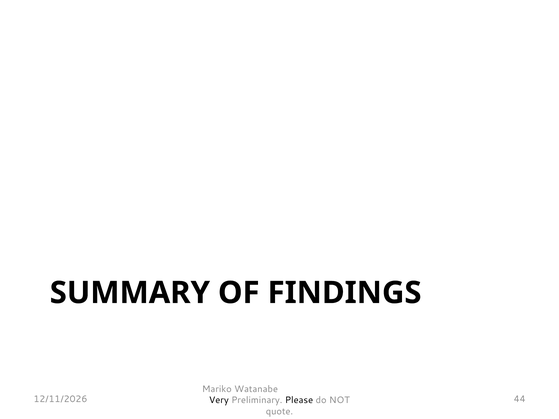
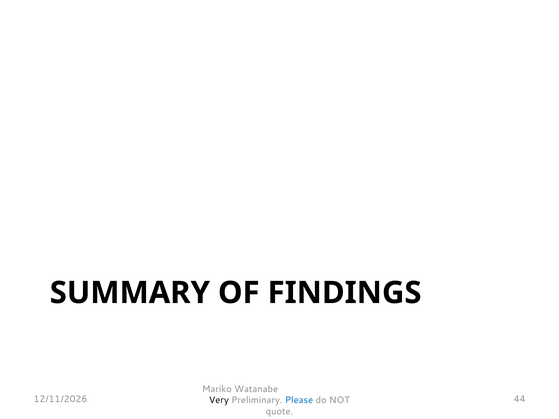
Please colour: black -> blue (299, 400)
